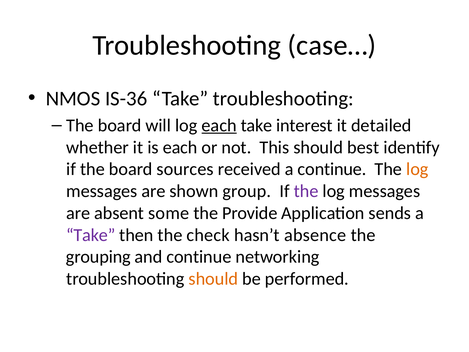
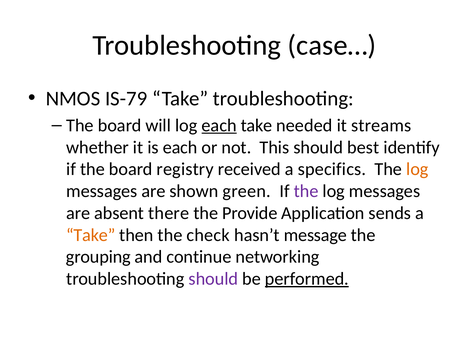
IS-36: IS-36 -> IS-79 (126, 98)
interest: interest -> needed (304, 125)
detailed: detailed -> streams (381, 125)
sources: sources -> registry (185, 169)
a continue: continue -> specifics (332, 169)
group: group -> green (247, 191)
some: some -> there (169, 213)
Take colour: purple -> orange (91, 235)
absence: absence -> message (315, 235)
should colour: orange -> purple (213, 279)
performed underline: none -> present (307, 279)
